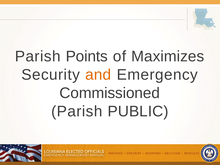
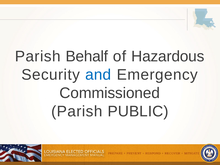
Points: Points -> Behalf (87, 56)
Maximizes: Maximizes -> Hazardous (168, 56)
and colour: orange -> blue (98, 75)
